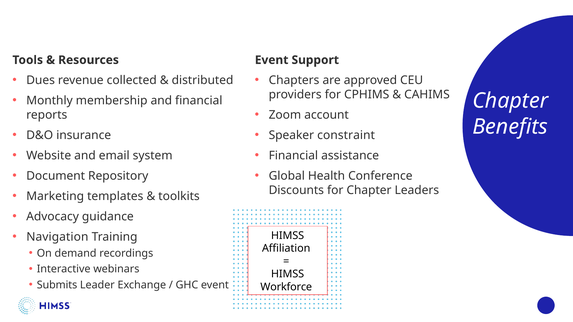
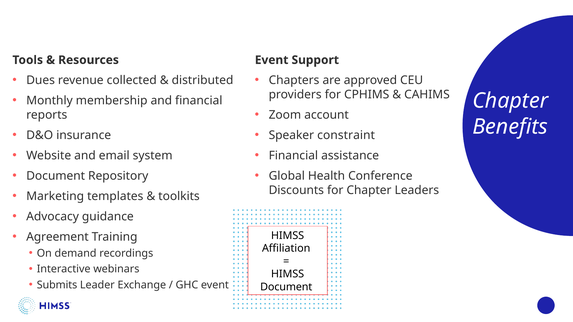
Navigation: Navigation -> Agreement (58, 237)
Workforce: Workforce -> Document (286, 287)
